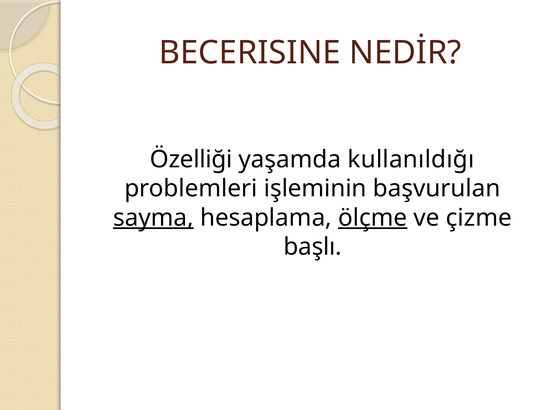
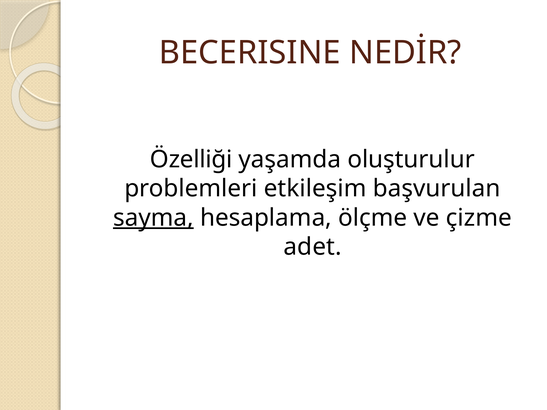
kullanıldığı: kullanıldığı -> oluşturulur (411, 160)
işleminin: işleminin -> etkileşim (315, 189)
ölçme underline: present -> none (373, 218)
başlı: başlı -> adet (313, 247)
